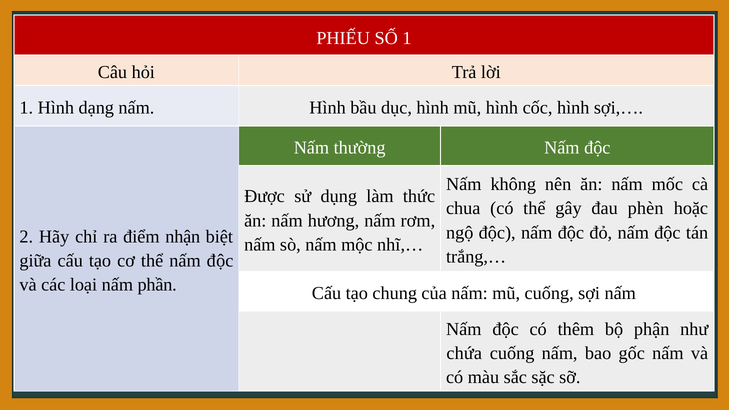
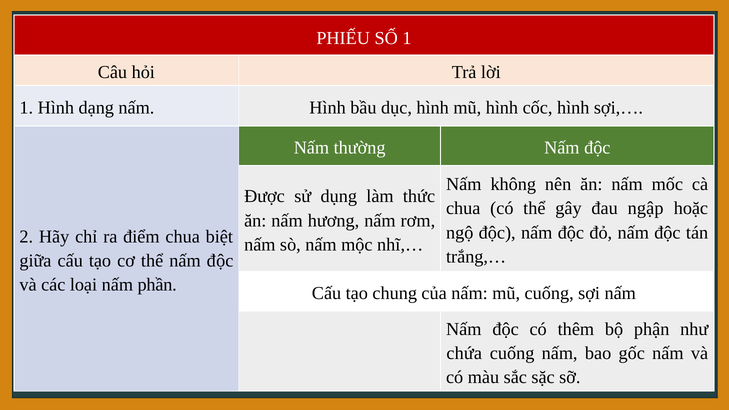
phèn: phèn -> ngập (646, 208)
điểm nhận: nhận -> chua (183, 237)
